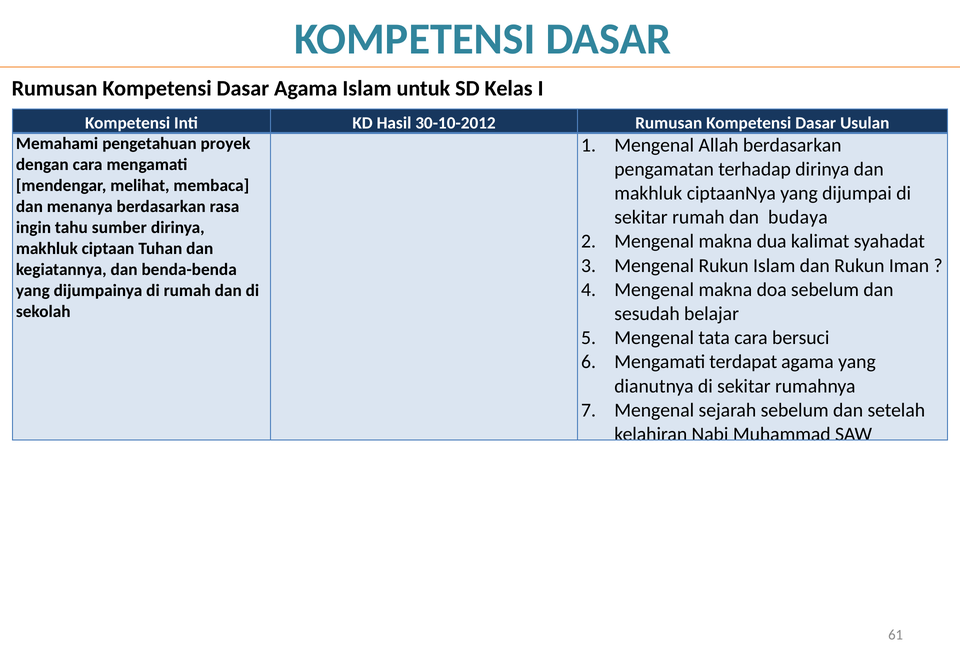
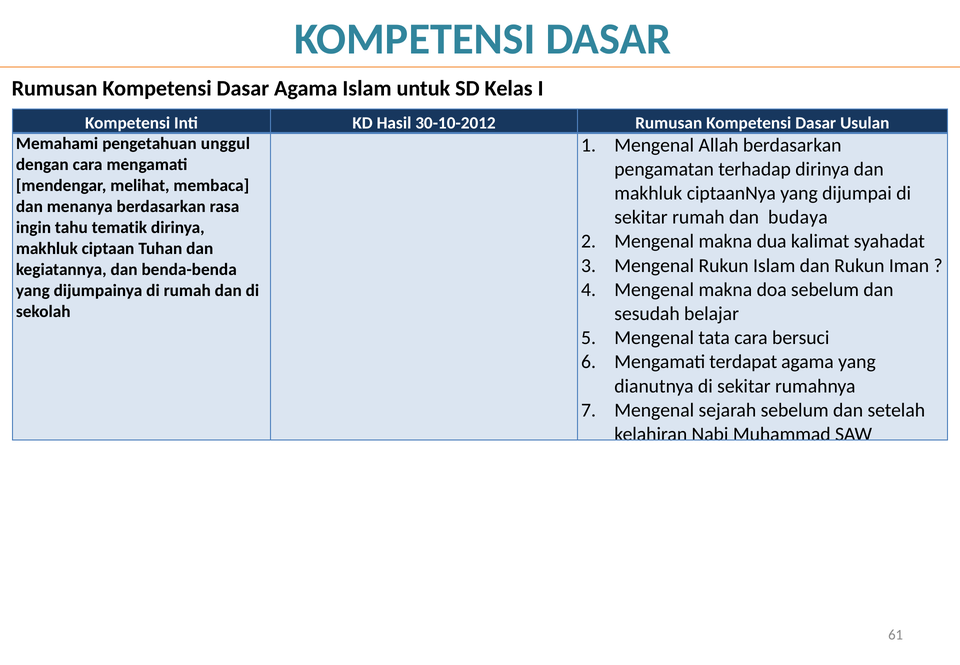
proyek: proyek -> unggul (225, 143)
sumber: sumber -> tematik (119, 227)
